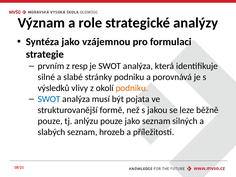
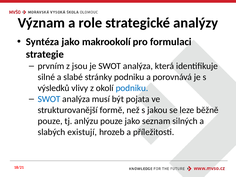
vzájemnou: vzájemnou -> makrookolí (106, 42)
resp: resp -> jsou (80, 66)
podniku colour: orange -> blue (132, 88)
slabých seznam: seznam -> existují (82, 132)
